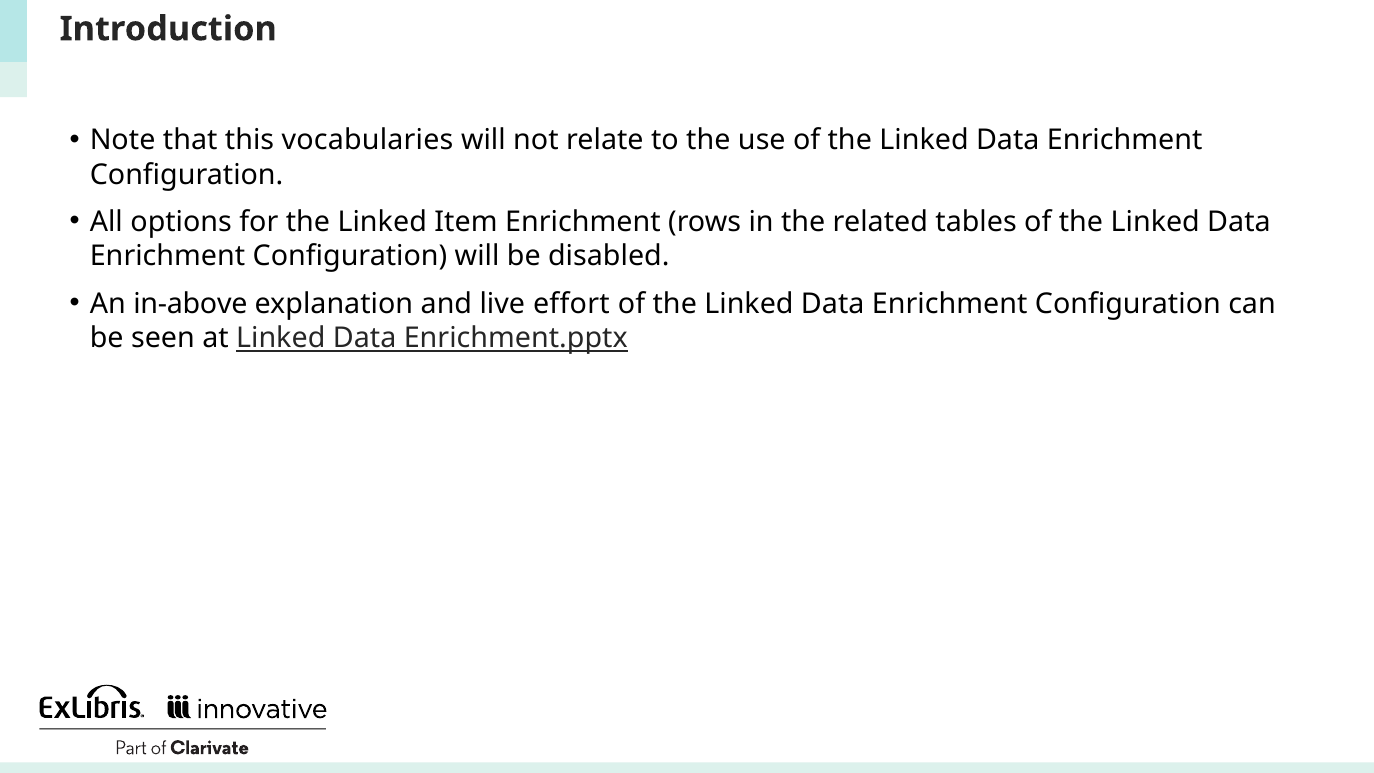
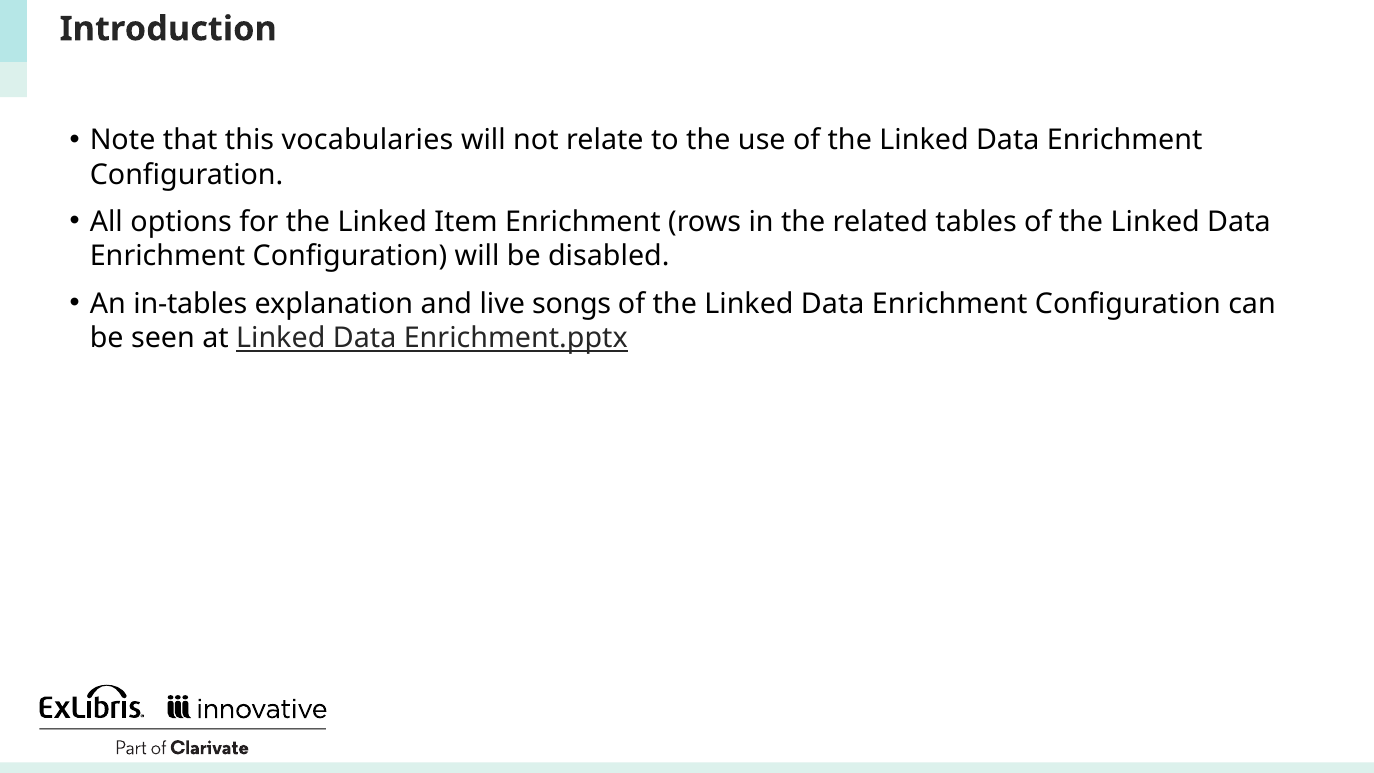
in-above: in-above -> in-tables (190, 304)
effort: effort -> songs (572, 304)
